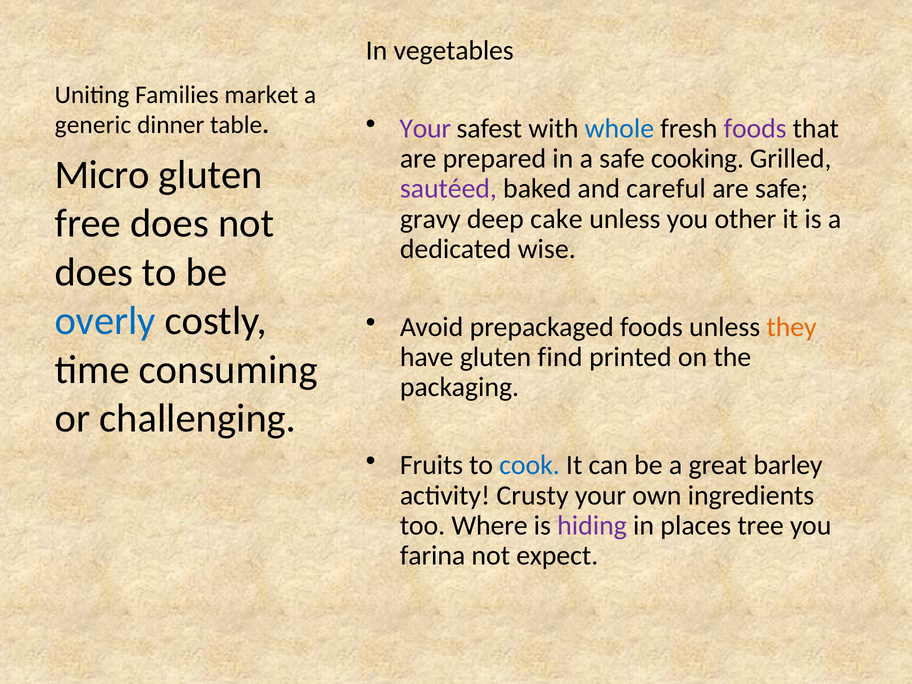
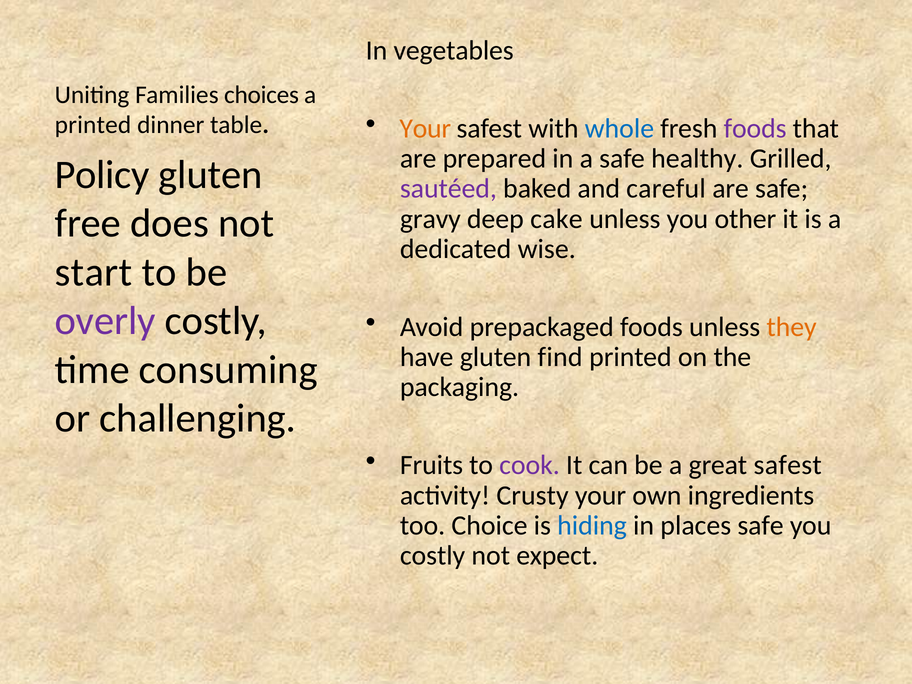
market: market -> choices (261, 95)
Your colour: purple -> orange (425, 129)
generic: generic -> printed (93, 125)
cooking: cooking -> healthy (697, 159)
Micro: Micro -> Policy (102, 175)
does: does -> start (94, 272)
overly colour: blue -> purple (105, 321)
cook colour: blue -> purple (530, 465)
great barley: barley -> safest (788, 465)
Where: Where -> Choice (490, 525)
hiding colour: purple -> blue (592, 525)
places tree: tree -> safe (761, 525)
farina: farina -> costly (433, 556)
